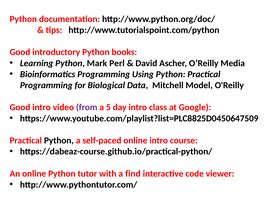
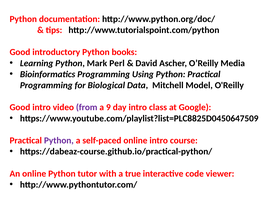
5: 5 -> 9 (108, 107)
Python colour: black -> purple (59, 140)
find: find -> true (133, 174)
